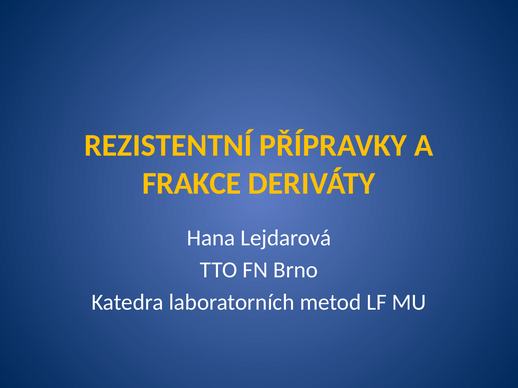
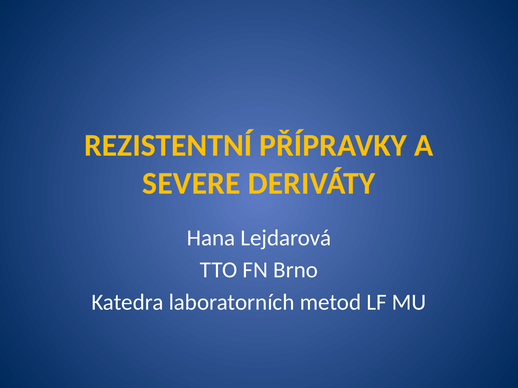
FRAKCE: FRAKCE -> SEVERE (191, 184)
